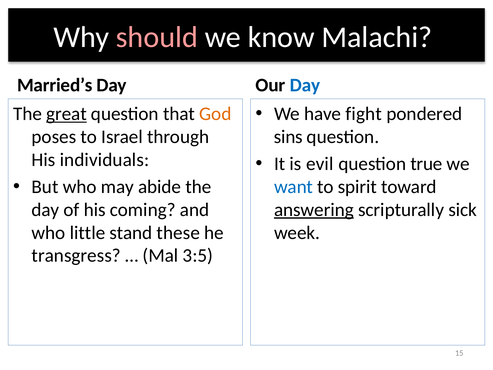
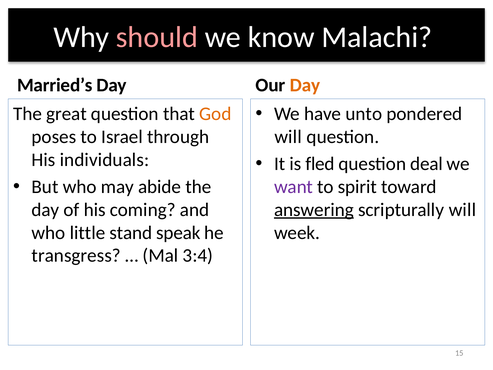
Day colour: blue -> orange (305, 85)
fight: fight -> unto (364, 114)
great underline: present -> none (67, 114)
sins: sins -> will (288, 137)
evil: evil -> fled (320, 164)
true: true -> deal (426, 164)
want colour: blue -> purple (294, 187)
scripturally sick: sick -> will (462, 210)
these: these -> speak (178, 233)
3:5: 3:5 -> 3:4 (198, 255)
